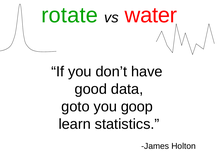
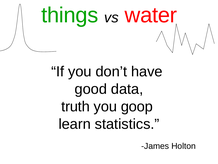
rotate: rotate -> things (70, 15)
goto: goto -> truth (76, 106)
